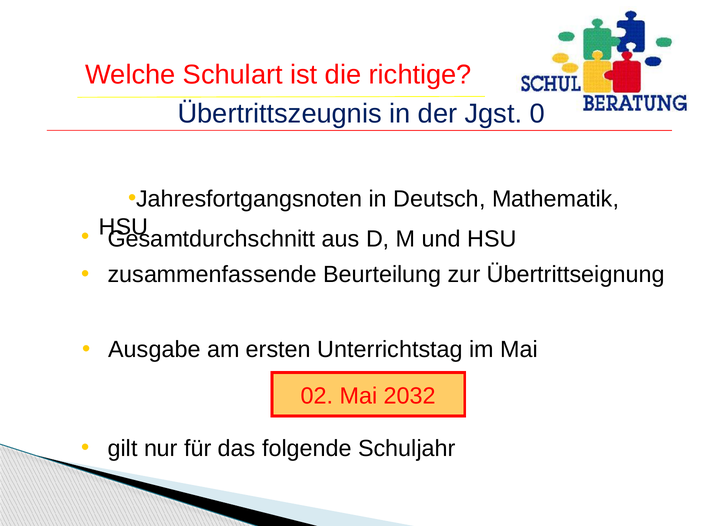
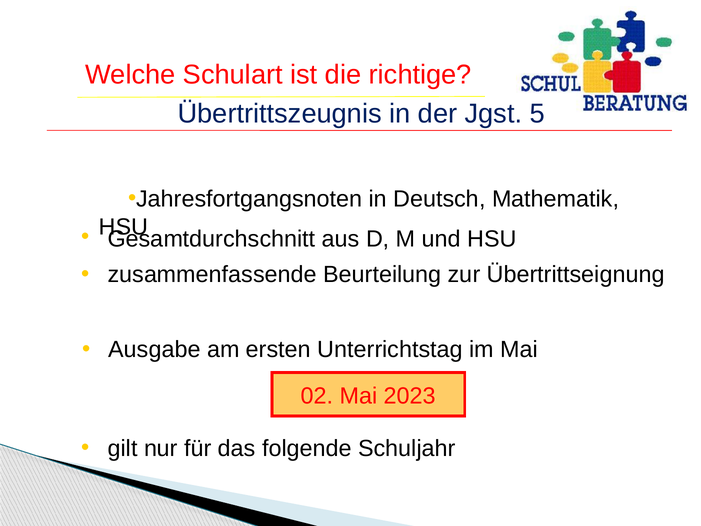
0: 0 -> 5 (537, 113)
2032: 2032 -> 2023 (410, 396)
